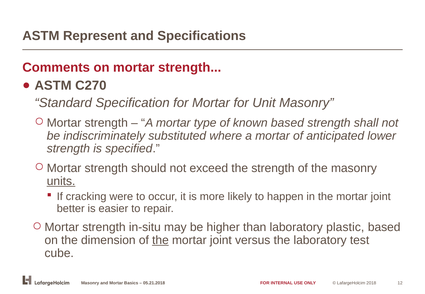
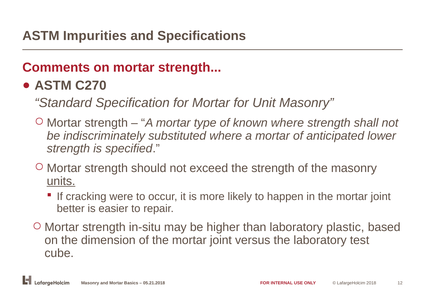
Represent: Represent -> Impurities (95, 36)
known based: based -> where (287, 123)
the underline: present -> none (160, 240)
